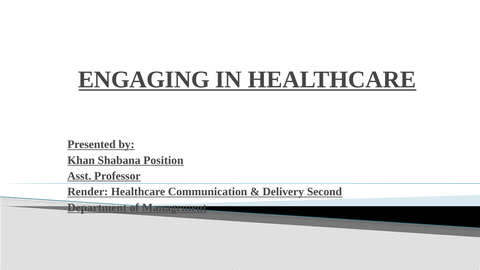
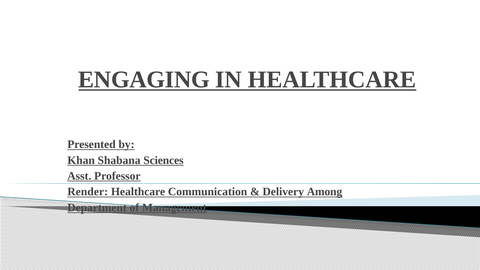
Position: Position -> Sciences (164, 160)
Second: Second -> Among (325, 192)
